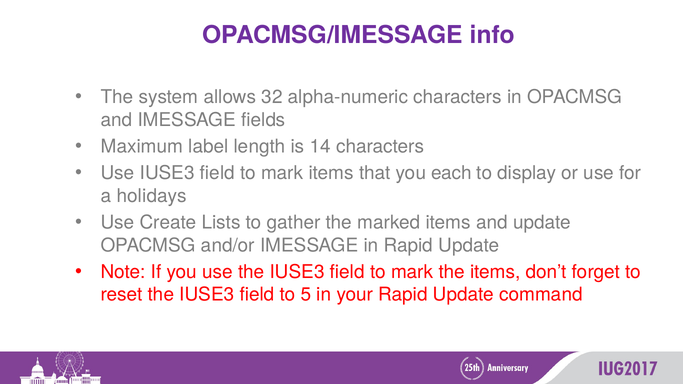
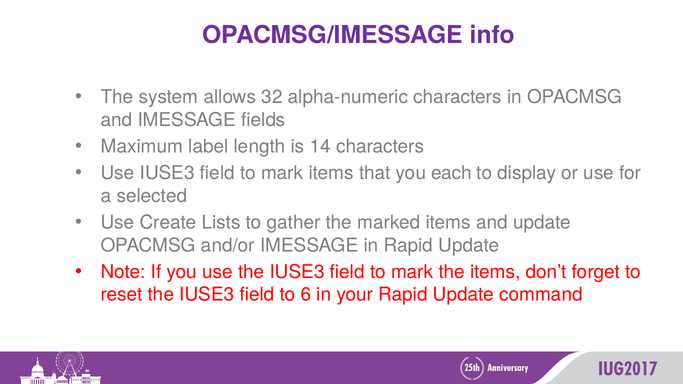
holidays: holidays -> selected (152, 196)
5: 5 -> 6 (306, 295)
